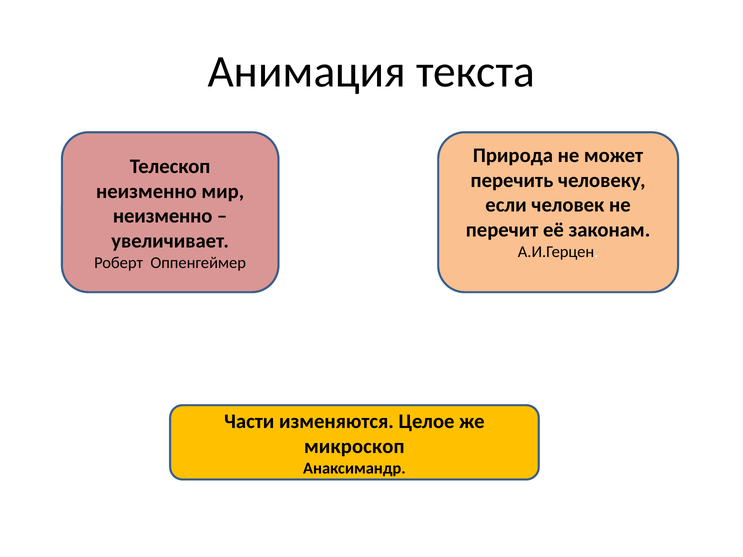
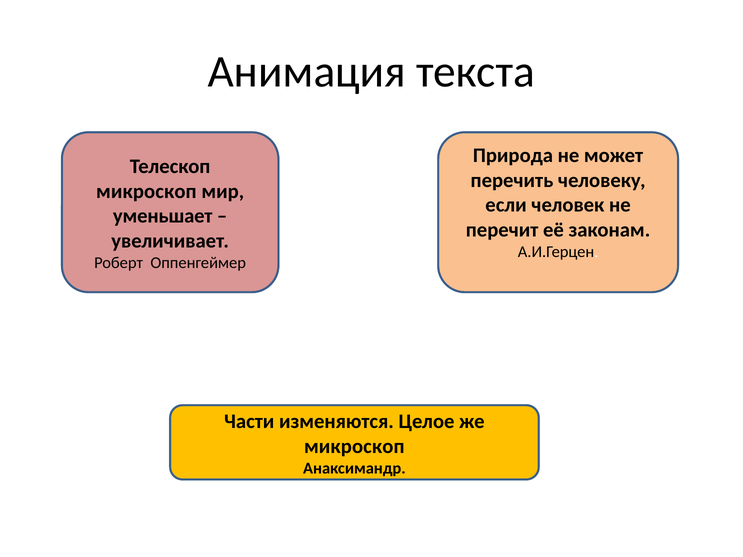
неизменно: неизменно -> микроскоп (146, 191)
неизменно: неизменно -> уменьшает (163, 216)
